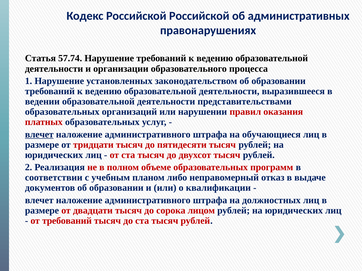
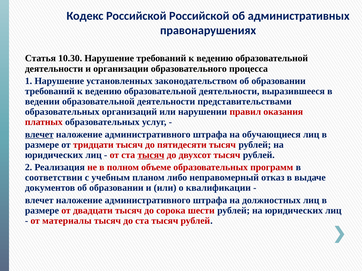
57.74: 57.74 -> 10.30 (70, 58)
тысяч underline: none -> present (151, 155)
лицом: лицом -> шести (201, 211)
от требований: требований -> материалы (67, 221)
